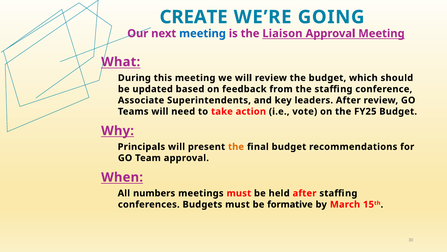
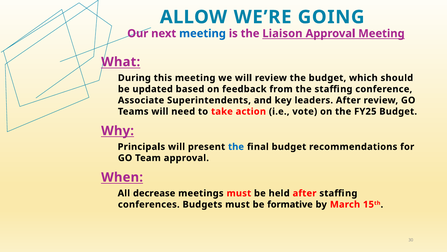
CREATE: CREATE -> ALLOW (193, 17)
the colour: orange -> blue (236, 146)
numbers: numbers -> decrease (154, 193)
